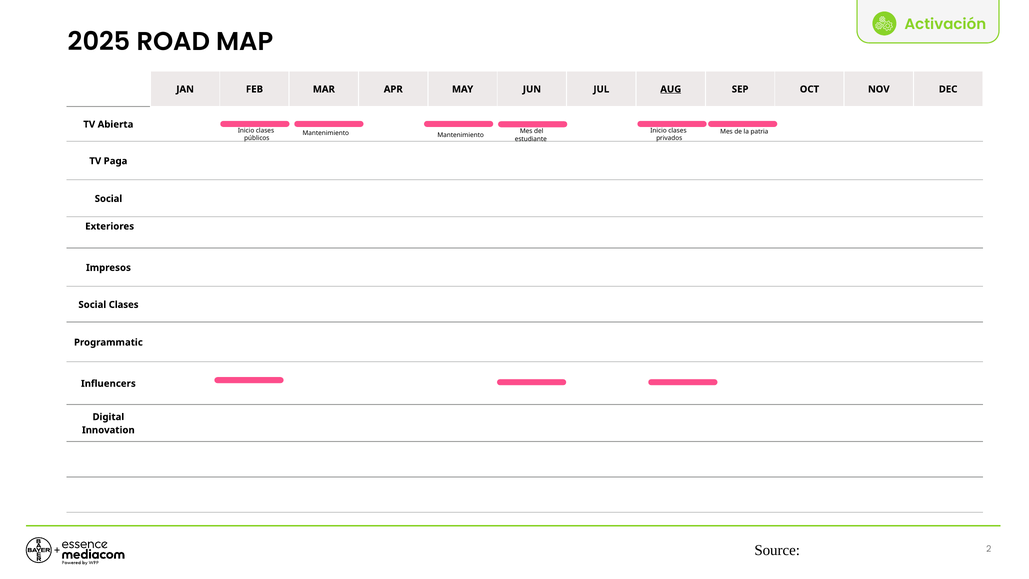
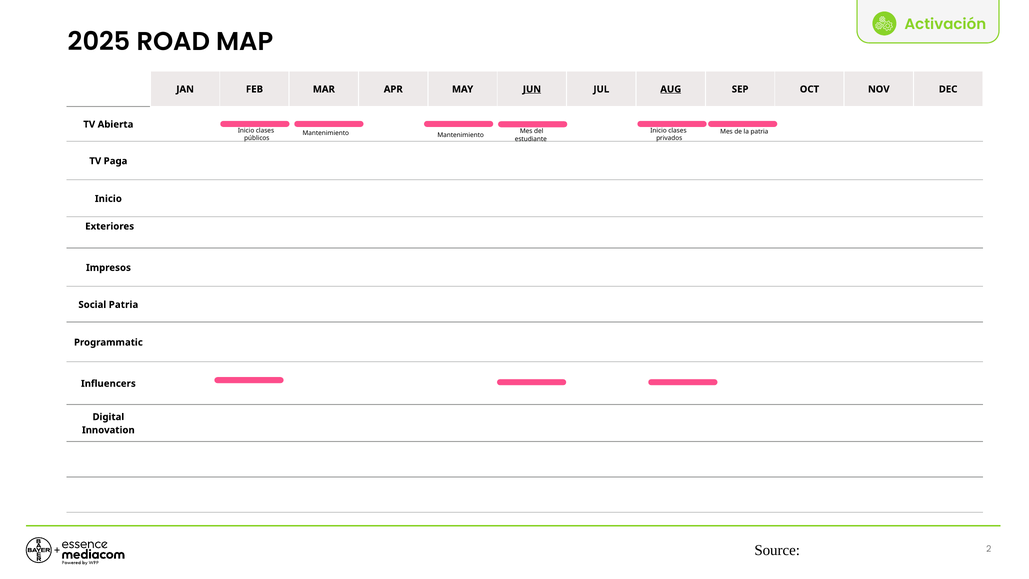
JUN underline: none -> present (532, 89)
Social: Social -> Inicio (108, 199)
Social Clases: Clases -> Patria (124, 305)
